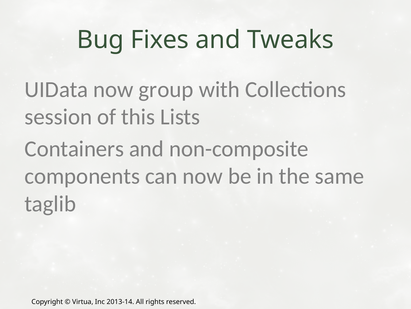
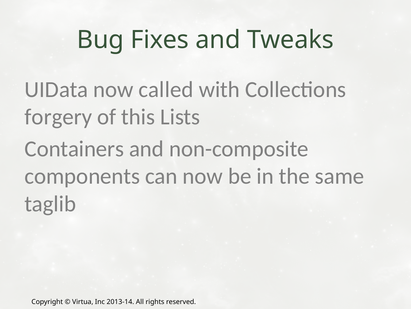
group: group -> called (166, 89)
session: session -> forgery (58, 117)
